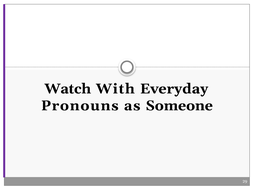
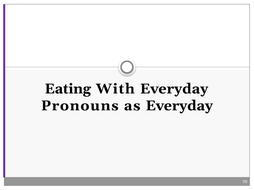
Watch: Watch -> Eating (68, 89)
as Someone: Someone -> Everyday (179, 106)
